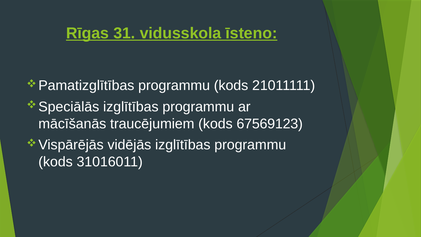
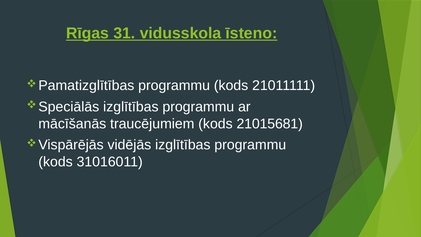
67569123: 67569123 -> 21015681 (270, 124)
